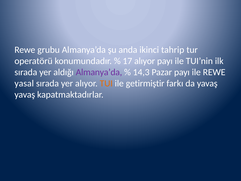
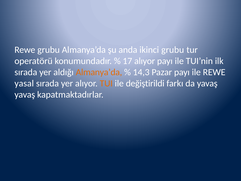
ikinci tahrip: tahrip -> grubu (173, 50)
Almanya’da colour: purple -> orange (99, 72)
getirmiştir: getirmiştir -> değiştirildi (145, 83)
